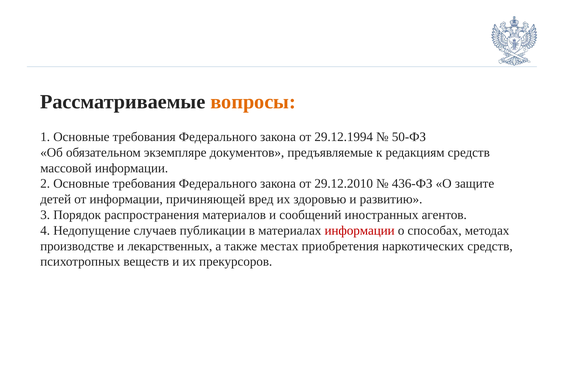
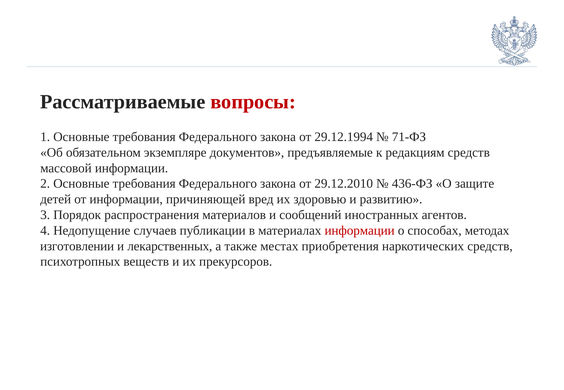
вопросы colour: orange -> red (253, 102)
50-ФЗ: 50-ФЗ -> 71-ФЗ (409, 137)
производстве: производстве -> изготовлении (77, 246)
